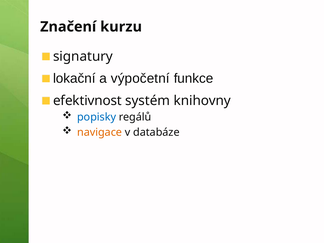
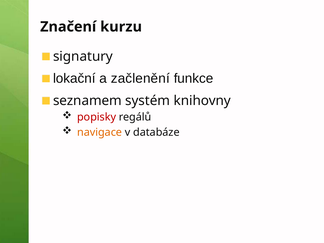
výpočetní: výpočetní -> začlenění (140, 78)
efektivnost: efektivnost -> seznamem (87, 101)
popisky colour: blue -> red (97, 117)
